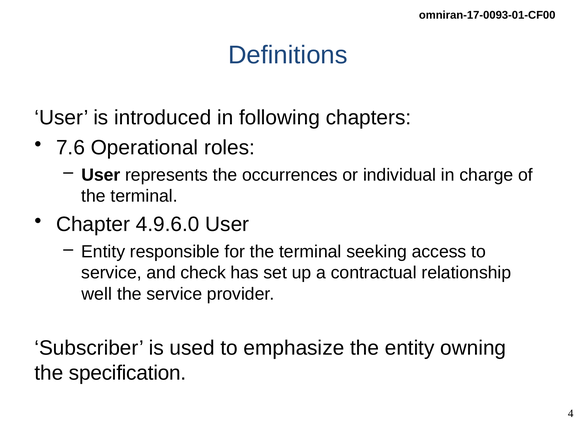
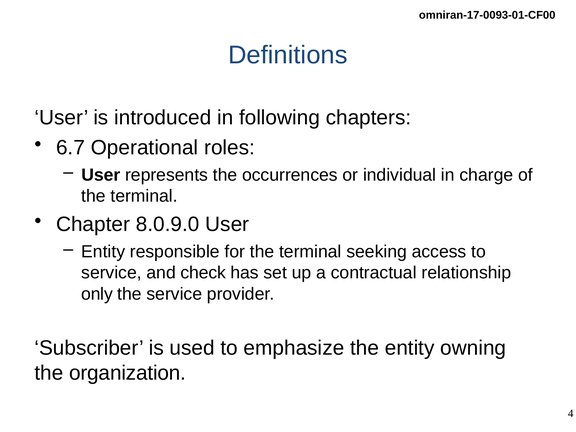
7.6: 7.6 -> 6.7 (71, 148)
4.9.6.0: 4.9.6.0 -> 8.0.9.0 (168, 224)
well: well -> only (97, 294)
specification: specification -> organization (128, 373)
